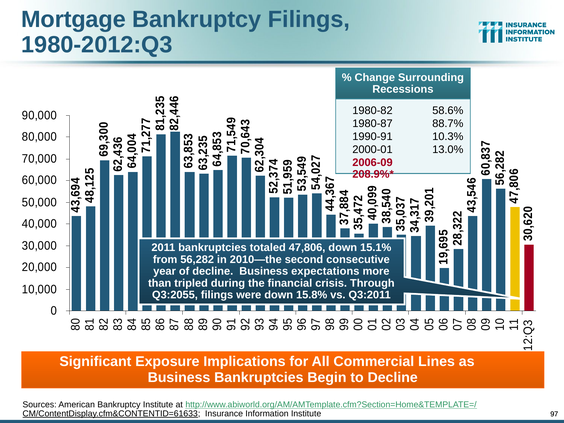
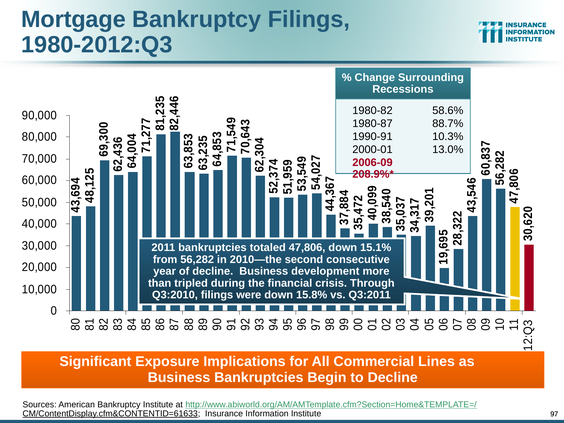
expectations: expectations -> development (325, 271)
Q3:2055: Q3:2055 -> Q3:2010 (175, 295)
